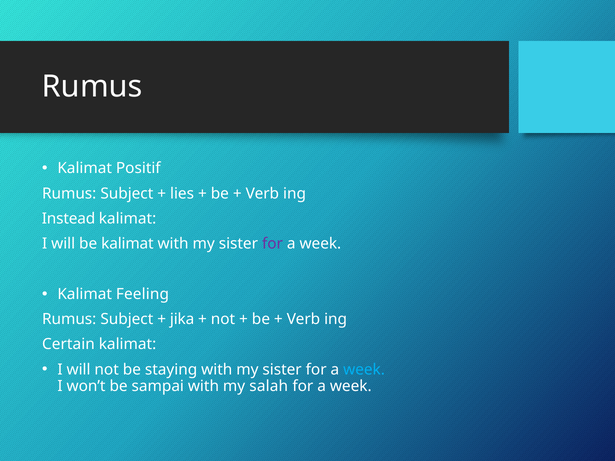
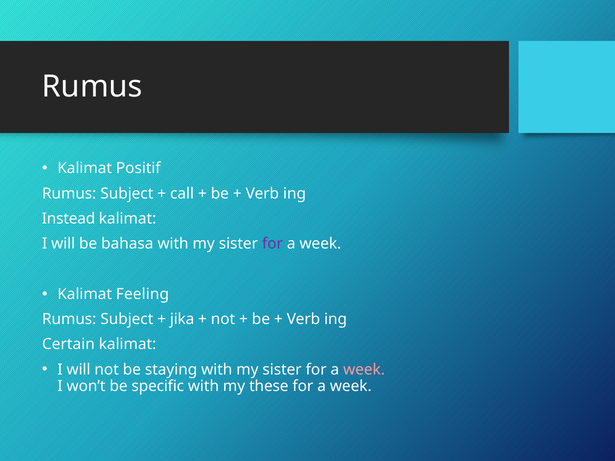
lies: lies -> call (182, 194)
be kalimat: kalimat -> bahasa (127, 244)
week colour: light blue -> pink (364, 370)
sampai: sampai -> specific (158, 386)
salah: salah -> these (269, 386)
